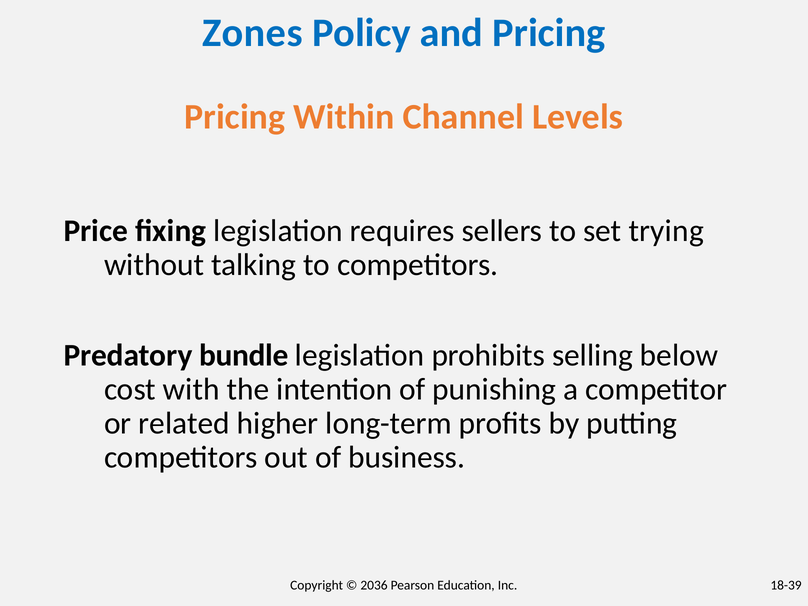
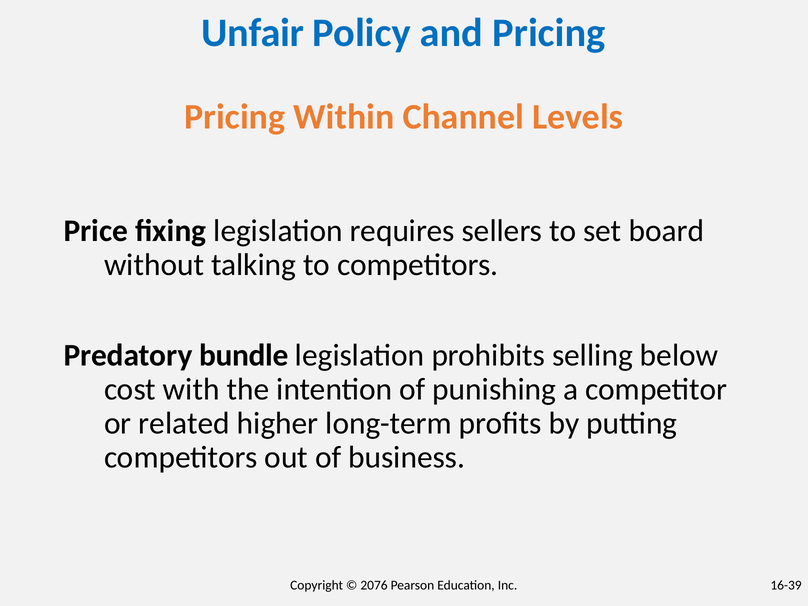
Zones: Zones -> Unfair (253, 33)
trying: trying -> board (666, 231)
2036: 2036 -> 2076 (374, 585)
18-39: 18-39 -> 16-39 (786, 585)
